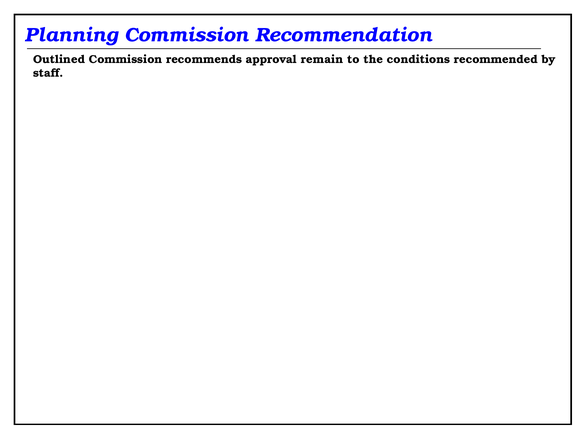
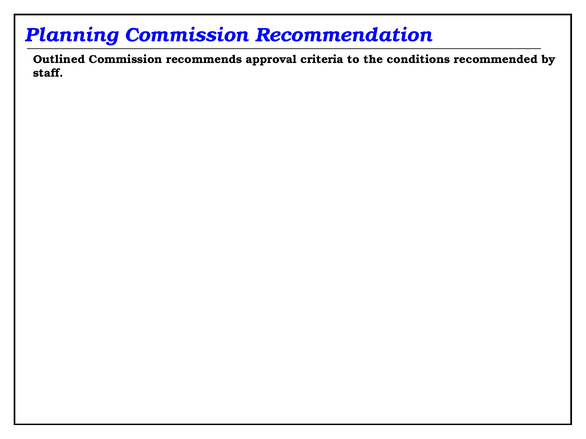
remain: remain -> criteria (322, 59)
